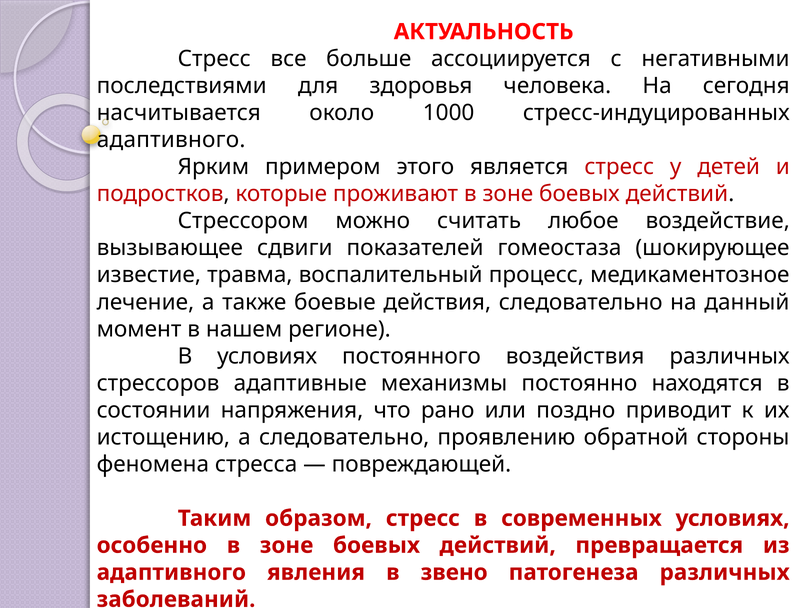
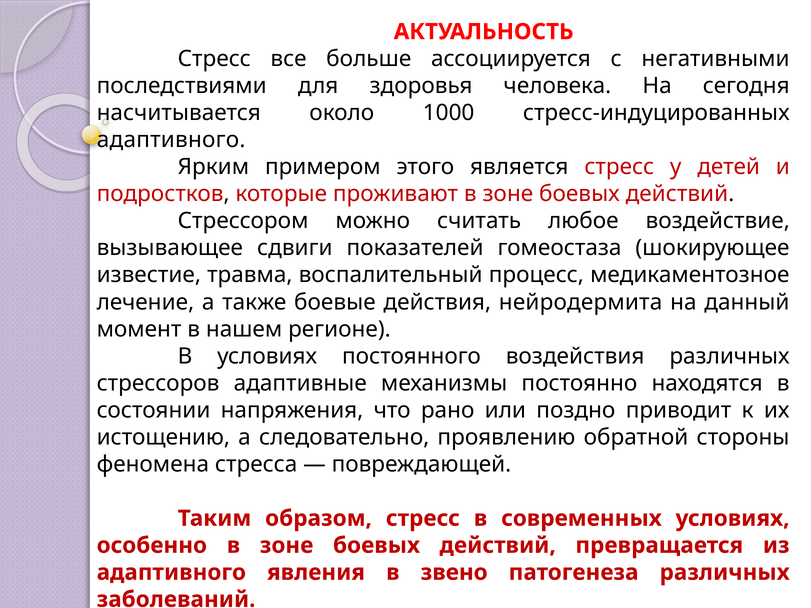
действия следовательно: следовательно -> нейродермита (581, 302)
